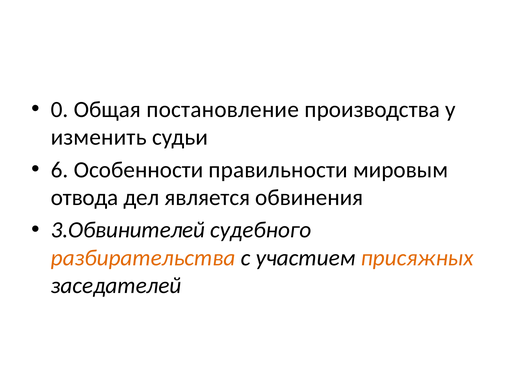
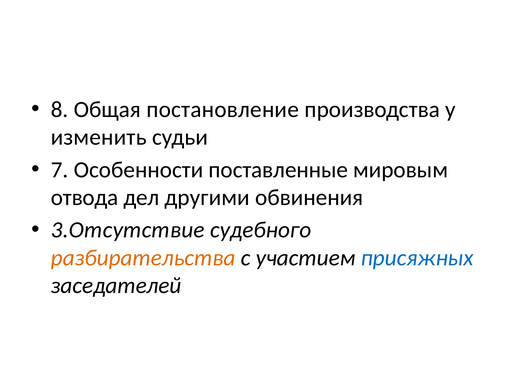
0: 0 -> 8 (60, 110)
6: 6 -> 7 (60, 170)
правильности: правильности -> поставленные (278, 170)
является: является -> другими (207, 198)
3.Обвинителей: 3.Обвинителей -> 3.Отсутствие (128, 230)
присяжных colour: orange -> blue (417, 258)
